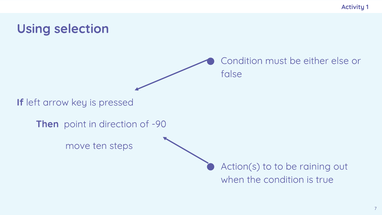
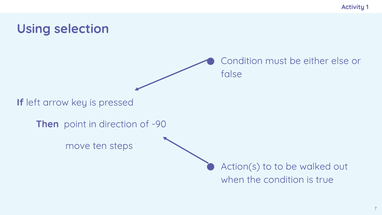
raining: raining -> walked (315, 166)
